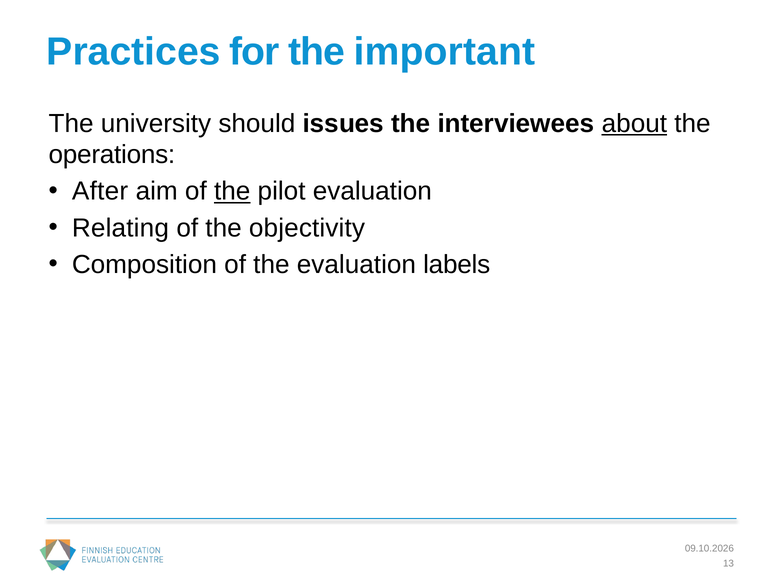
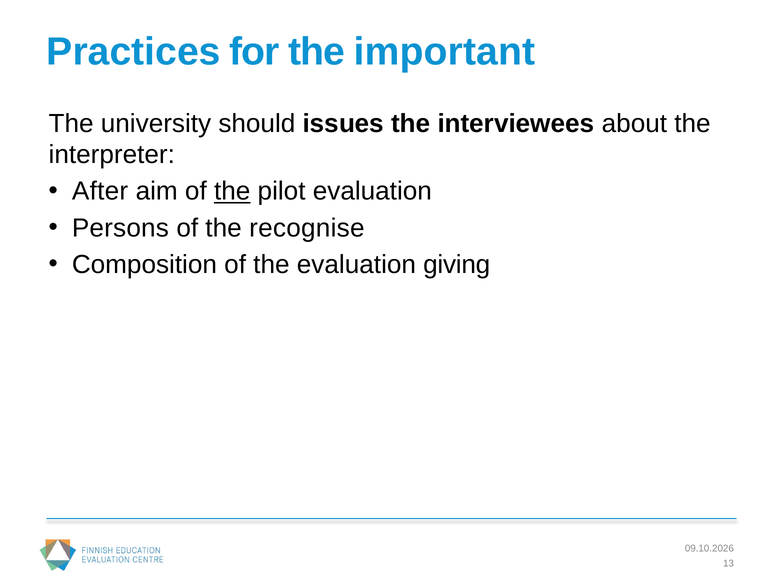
about underline: present -> none (634, 123)
operations: operations -> interpreter (112, 155)
Relating: Relating -> Persons (120, 228)
objectivity: objectivity -> recognise (307, 228)
labels: labels -> giving (457, 264)
